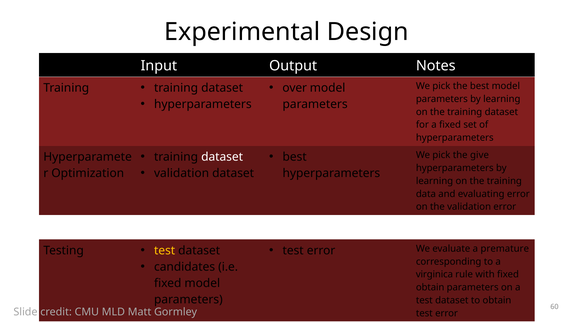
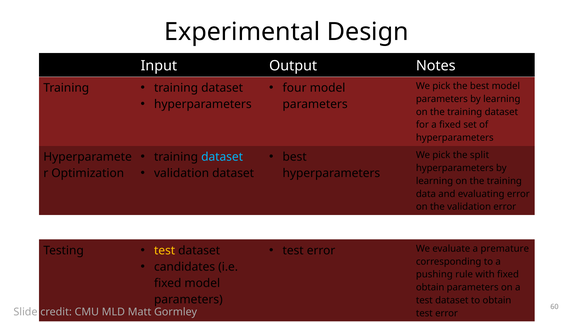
over: over -> four (295, 88)
dataset colour: white -> light blue (222, 157)
give: give -> split (480, 155)
virginica: virginica -> pushing (434, 275)
